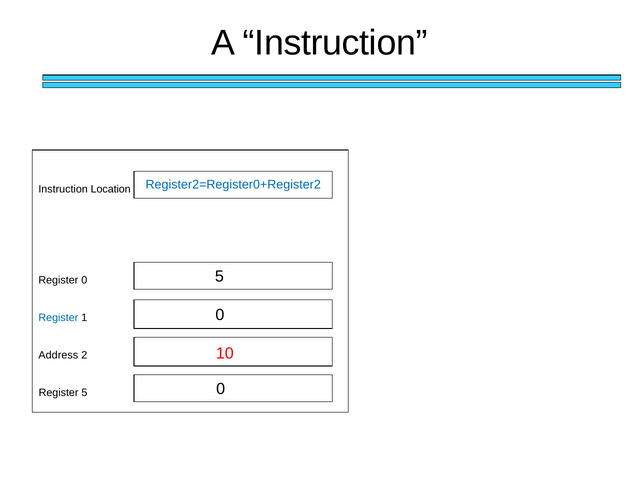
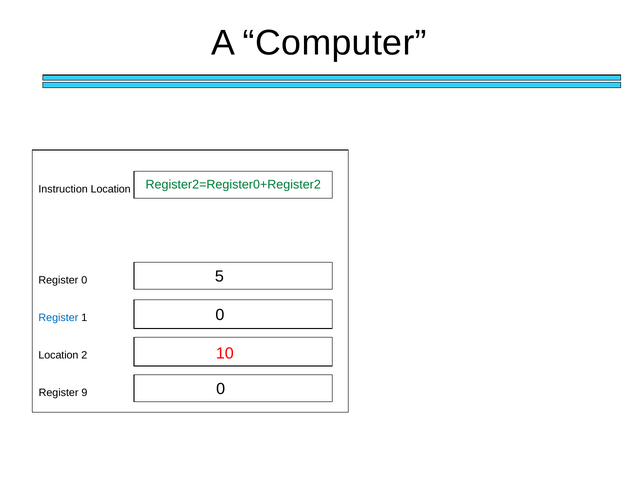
A Instruction: Instruction -> Computer (335, 43)
Register2=Register0+Register2 colour: blue -> green (233, 185)
Address: Address -> Location (58, 355)
Register 5: 5 -> 9 (84, 393)
